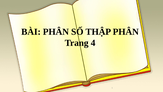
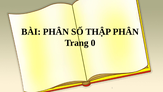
4: 4 -> 0 (93, 43)
